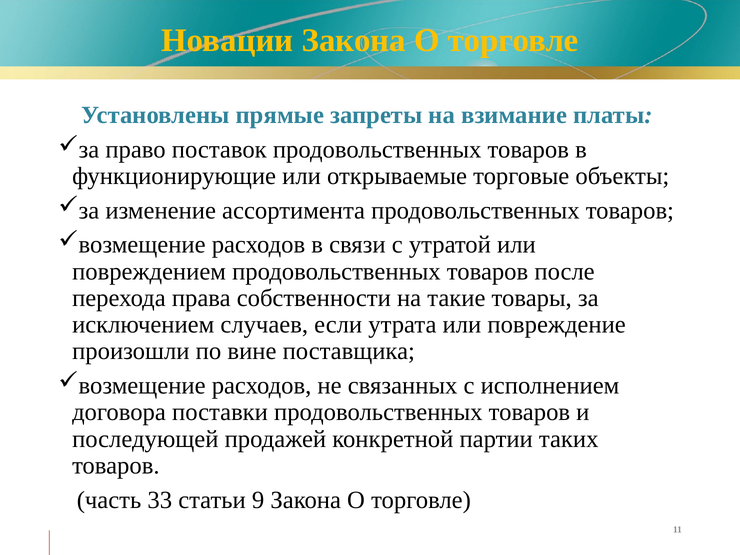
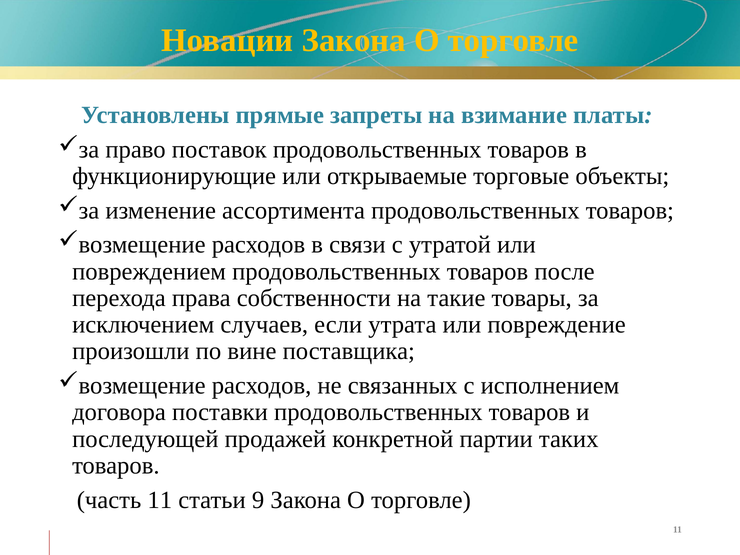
часть 33: 33 -> 11 (160, 500)
